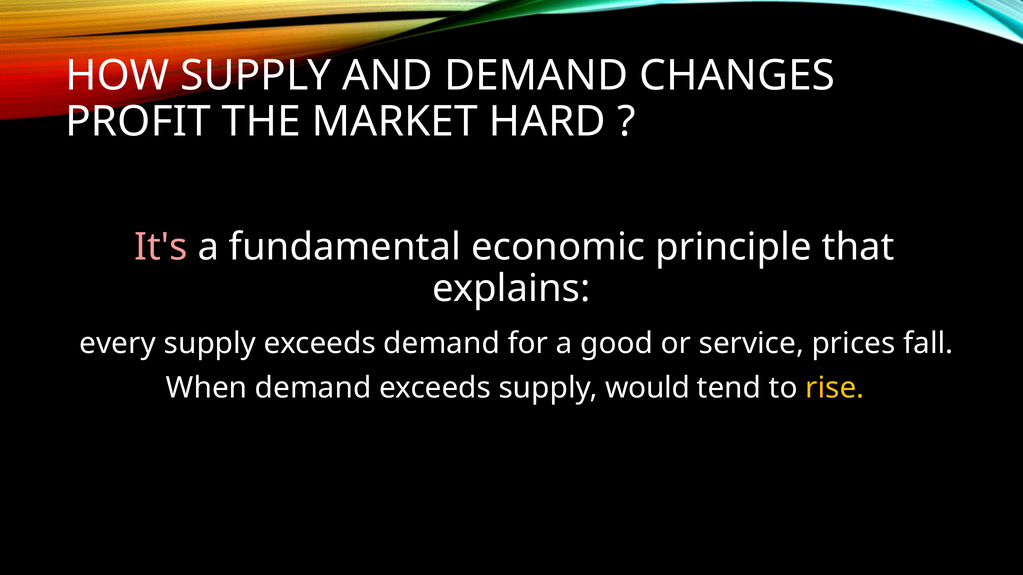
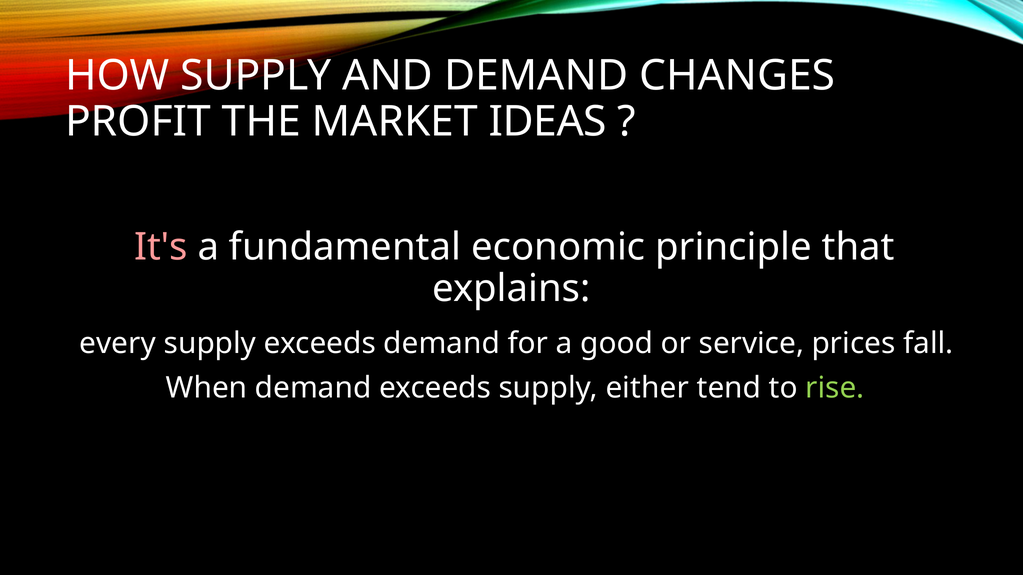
HARD: HARD -> IDEAS (548, 122)
would: would -> either (647, 388)
rise colour: yellow -> light green (835, 388)
